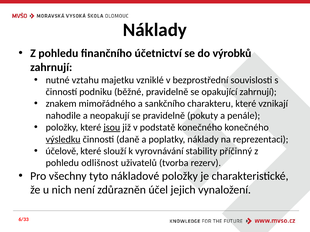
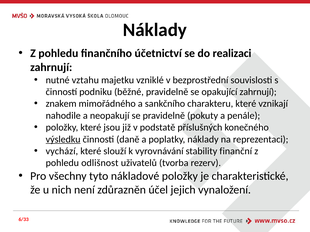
výrobků: výrobků -> realizaci (232, 53)
jsou underline: present -> none (112, 128)
podstatě konečného: konečného -> příslušných (200, 128)
účelově: účelově -> vychází (62, 151)
příčinný: příčinný -> finanční (236, 151)
